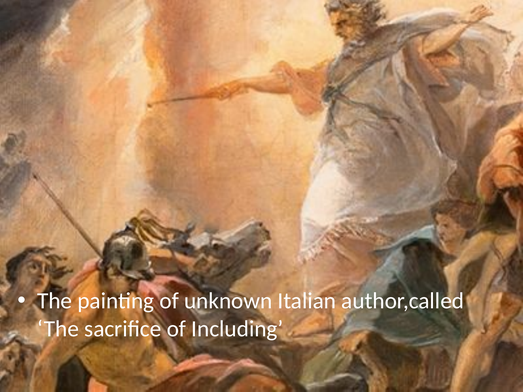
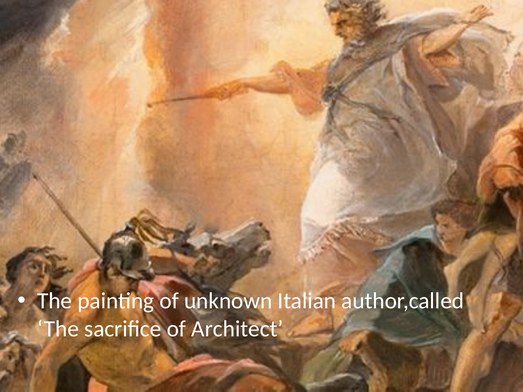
Including: Including -> Architect (237, 329)
